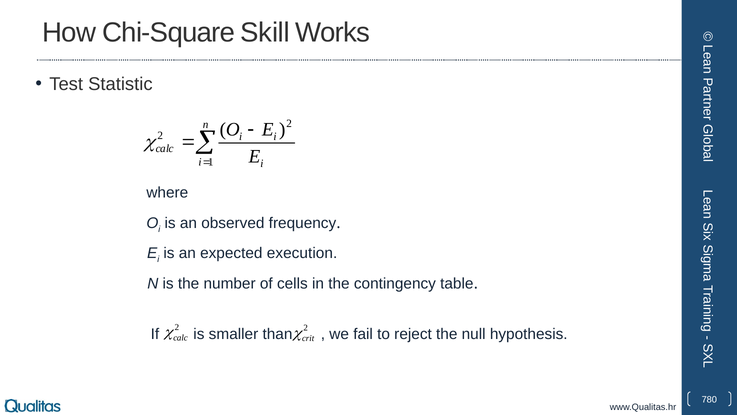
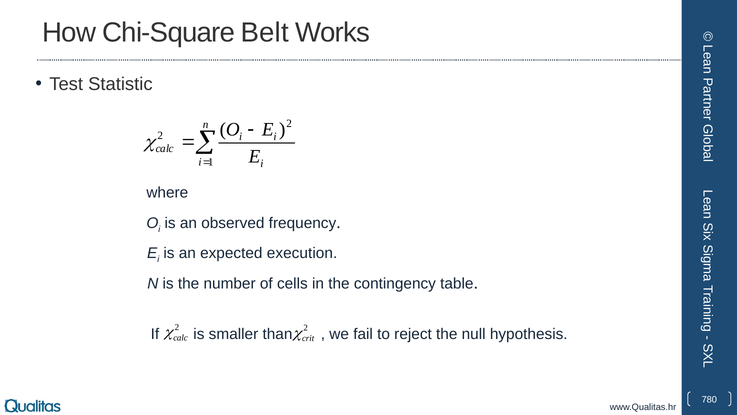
Skill: Skill -> Belt (265, 33)
